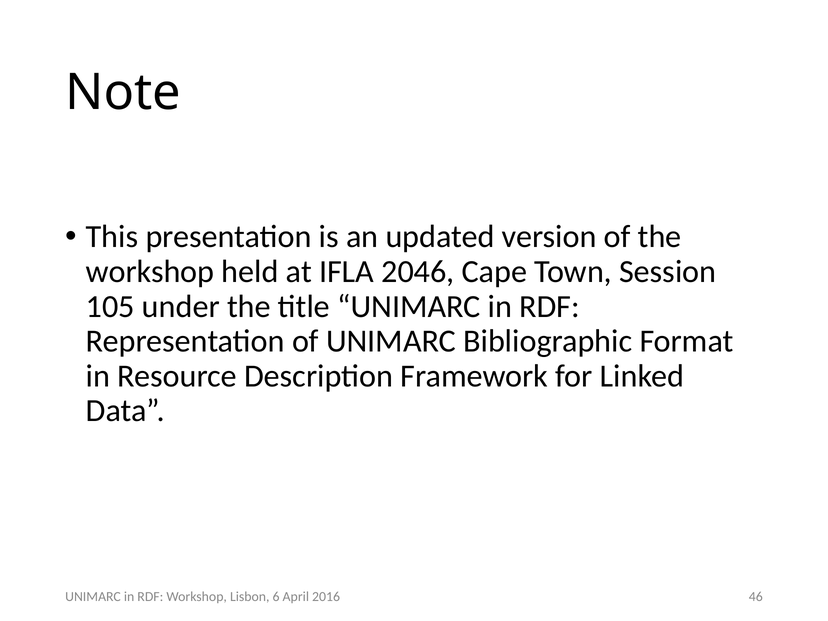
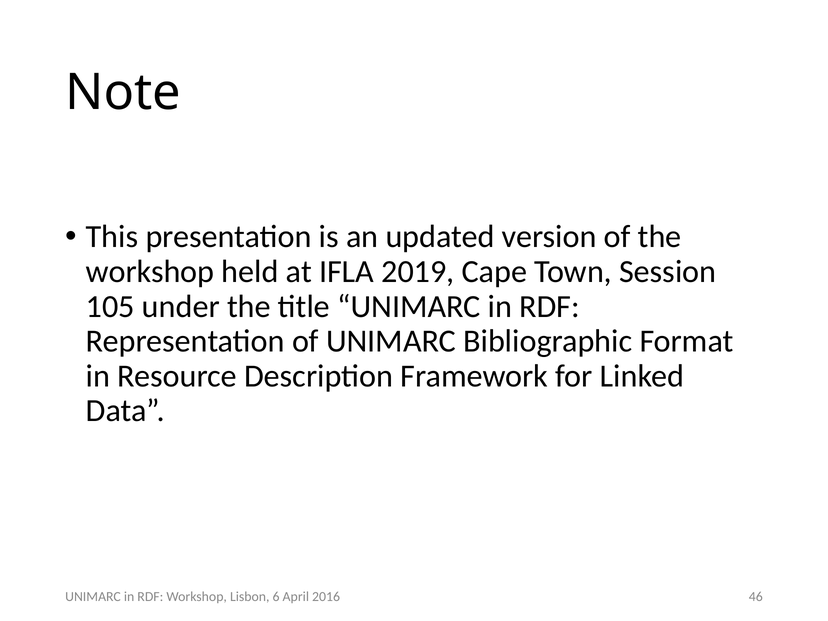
2046: 2046 -> 2019 (418, 272)
